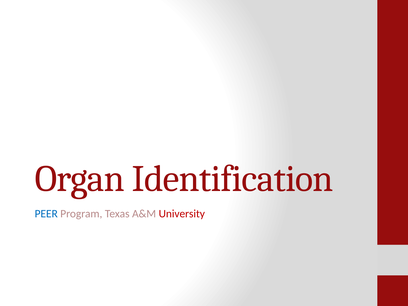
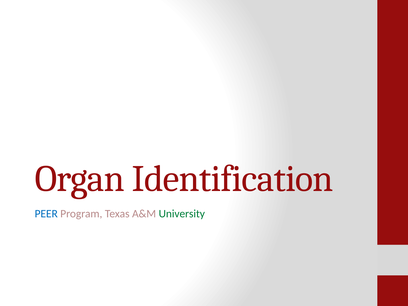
University colour: red -> green (182, 214)
